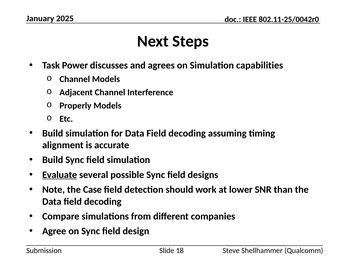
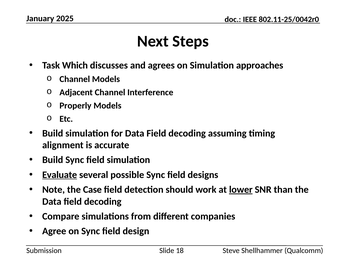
Power: Power -> Which (75, 65)
capabilities: capabilities -> approaches (260, 65)
lower underline: none -> present (241, 189)
